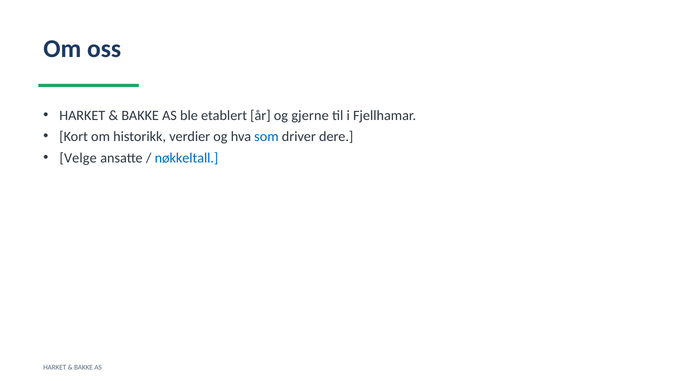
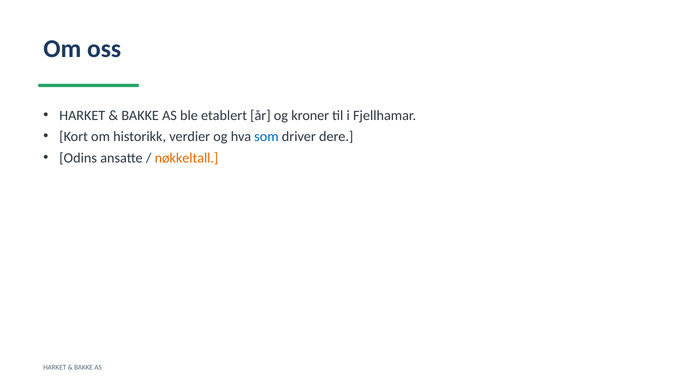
gjerne: gjerne -> kroner (310, 115)
Velge: Velge -> Odins (78, 158)
nøkkeltall colour: blue -> orange (186, 158)
